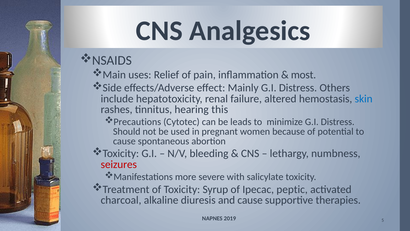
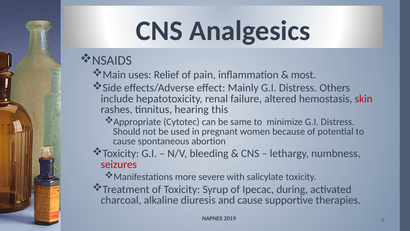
skin colour: blue -> red (364, 99)
Precautions: Precautions -> Appropriate (137, 122)
leads: leads -> same (241, 122)
peptic: peptic -> during (292, 189)
